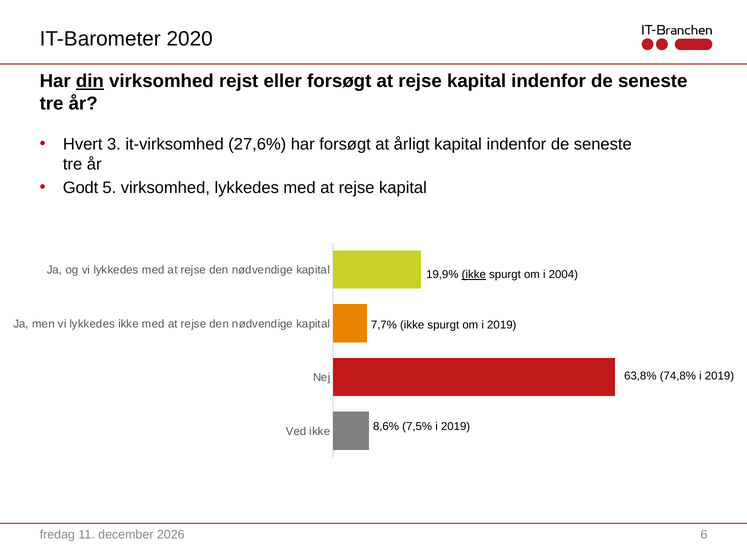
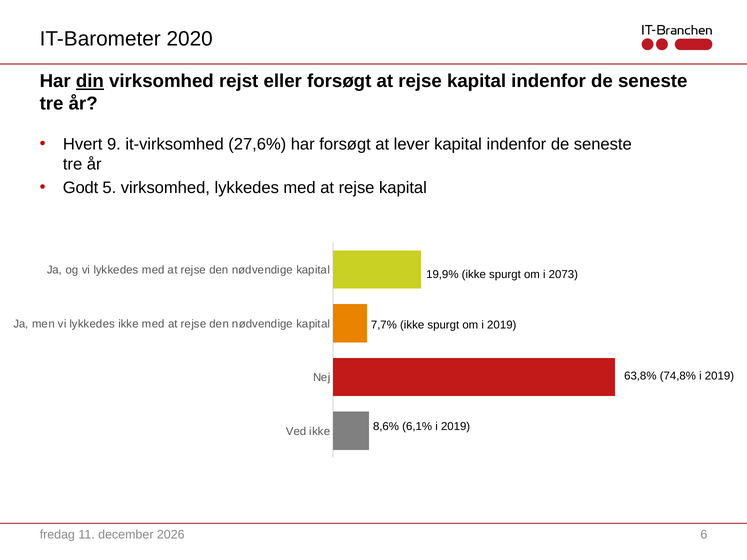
3: 3 -> 9 (114, 145)
årligt: årligt -> lever (412, 145)
ikke underline: present -> none (474, 275)
2004: 2004 -> 2073 (563, 275)
7,5%: 7,5% -> 6,1% (417, 427)
